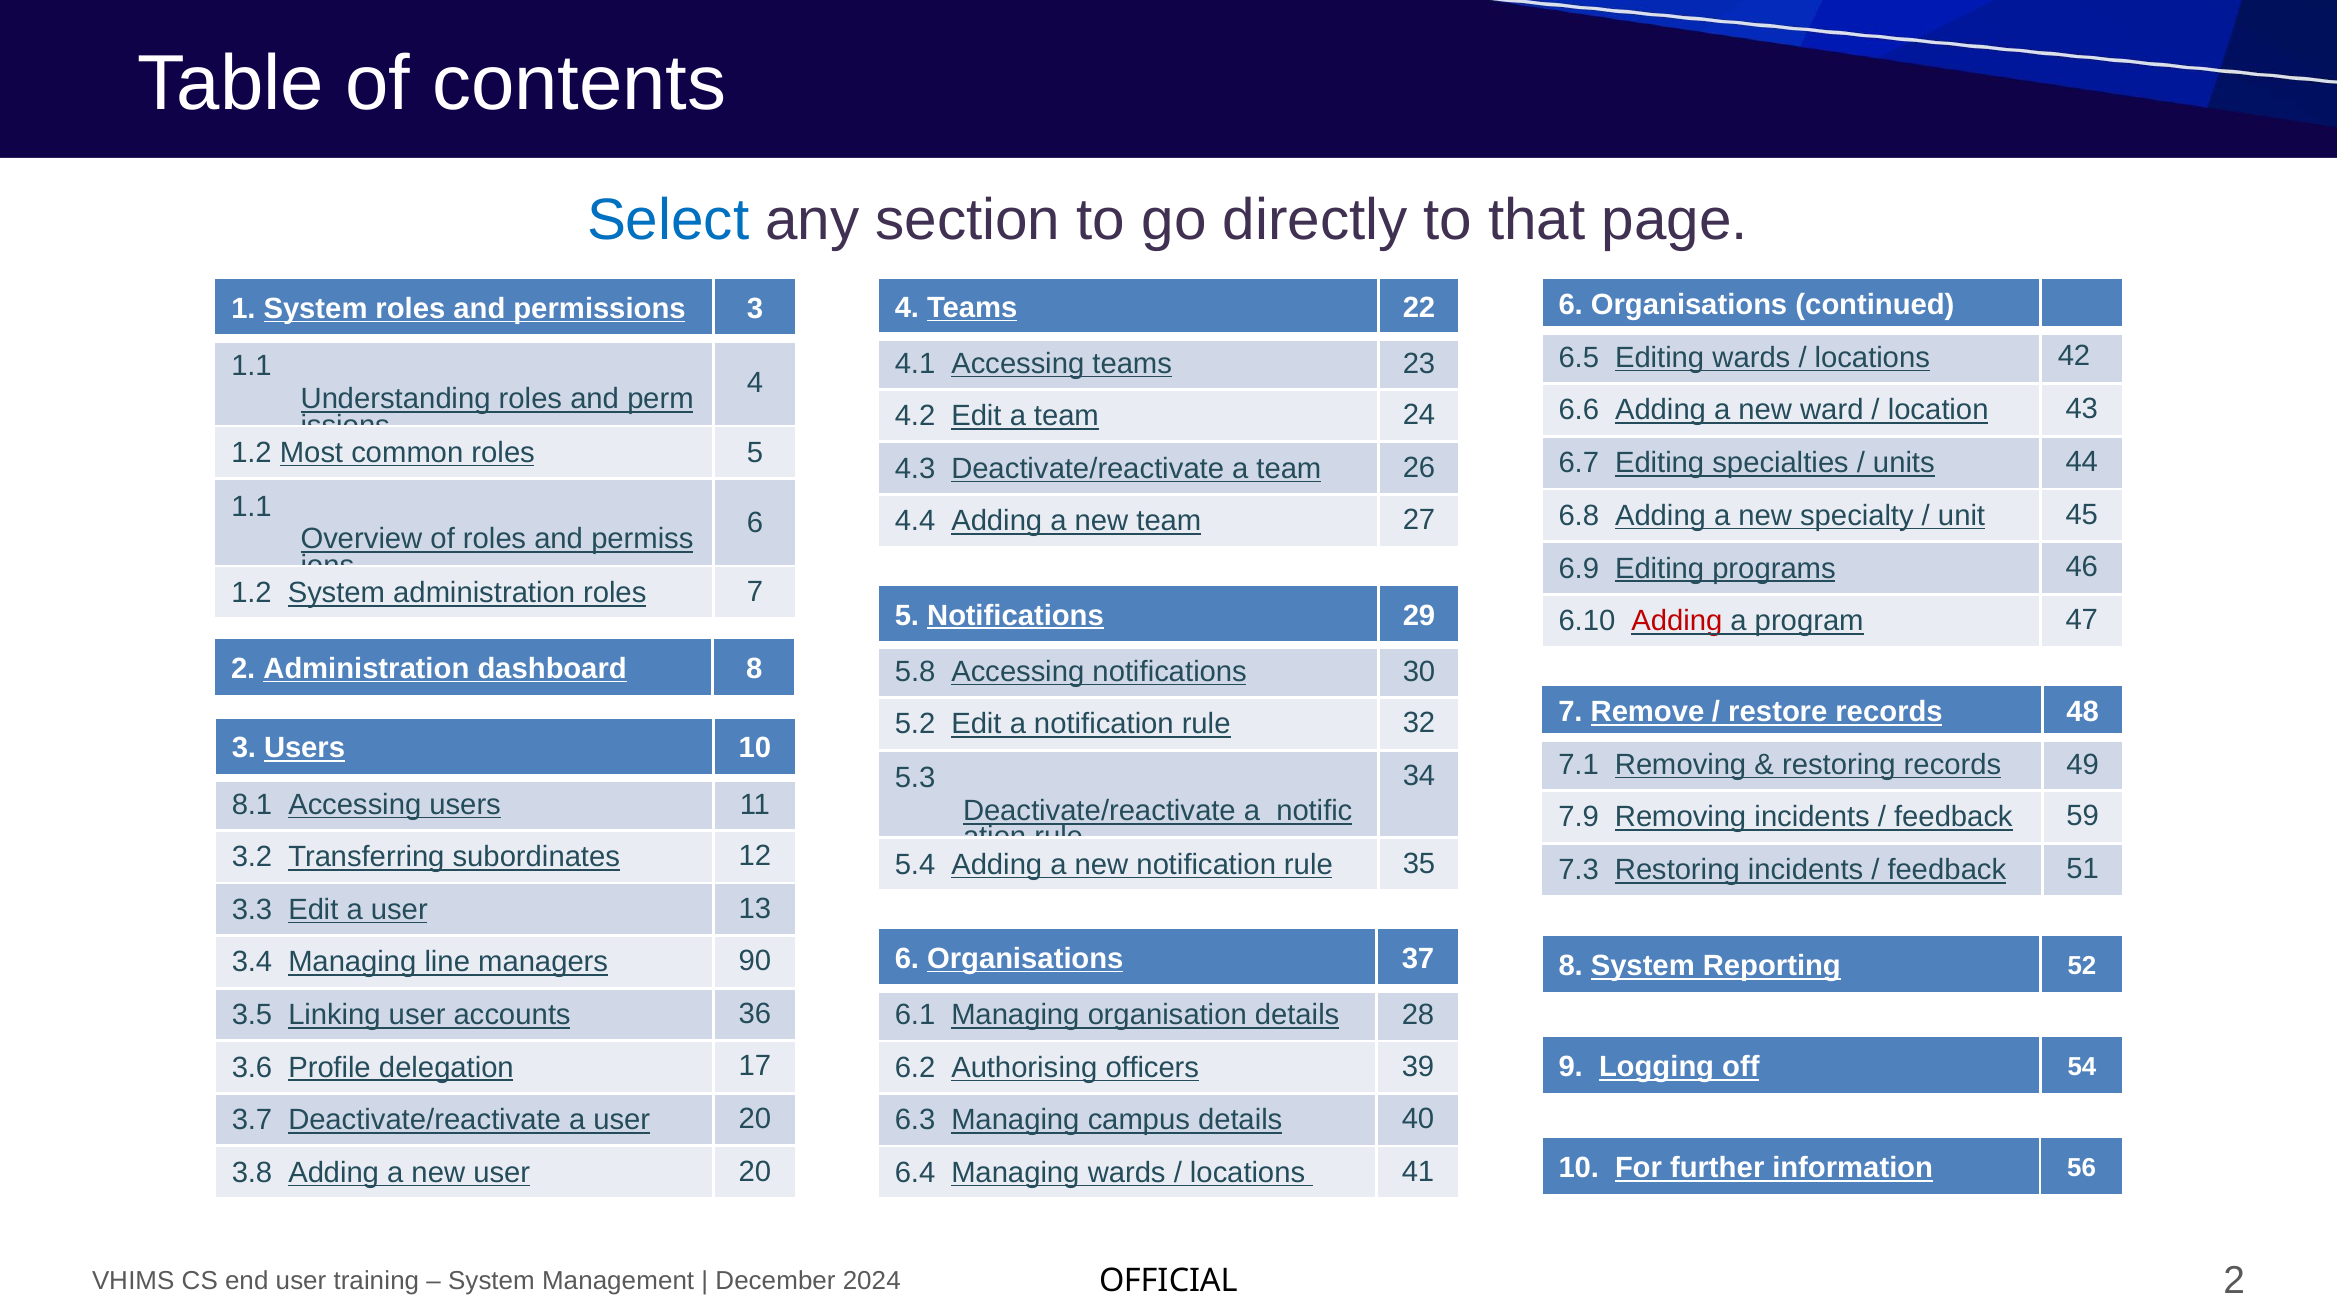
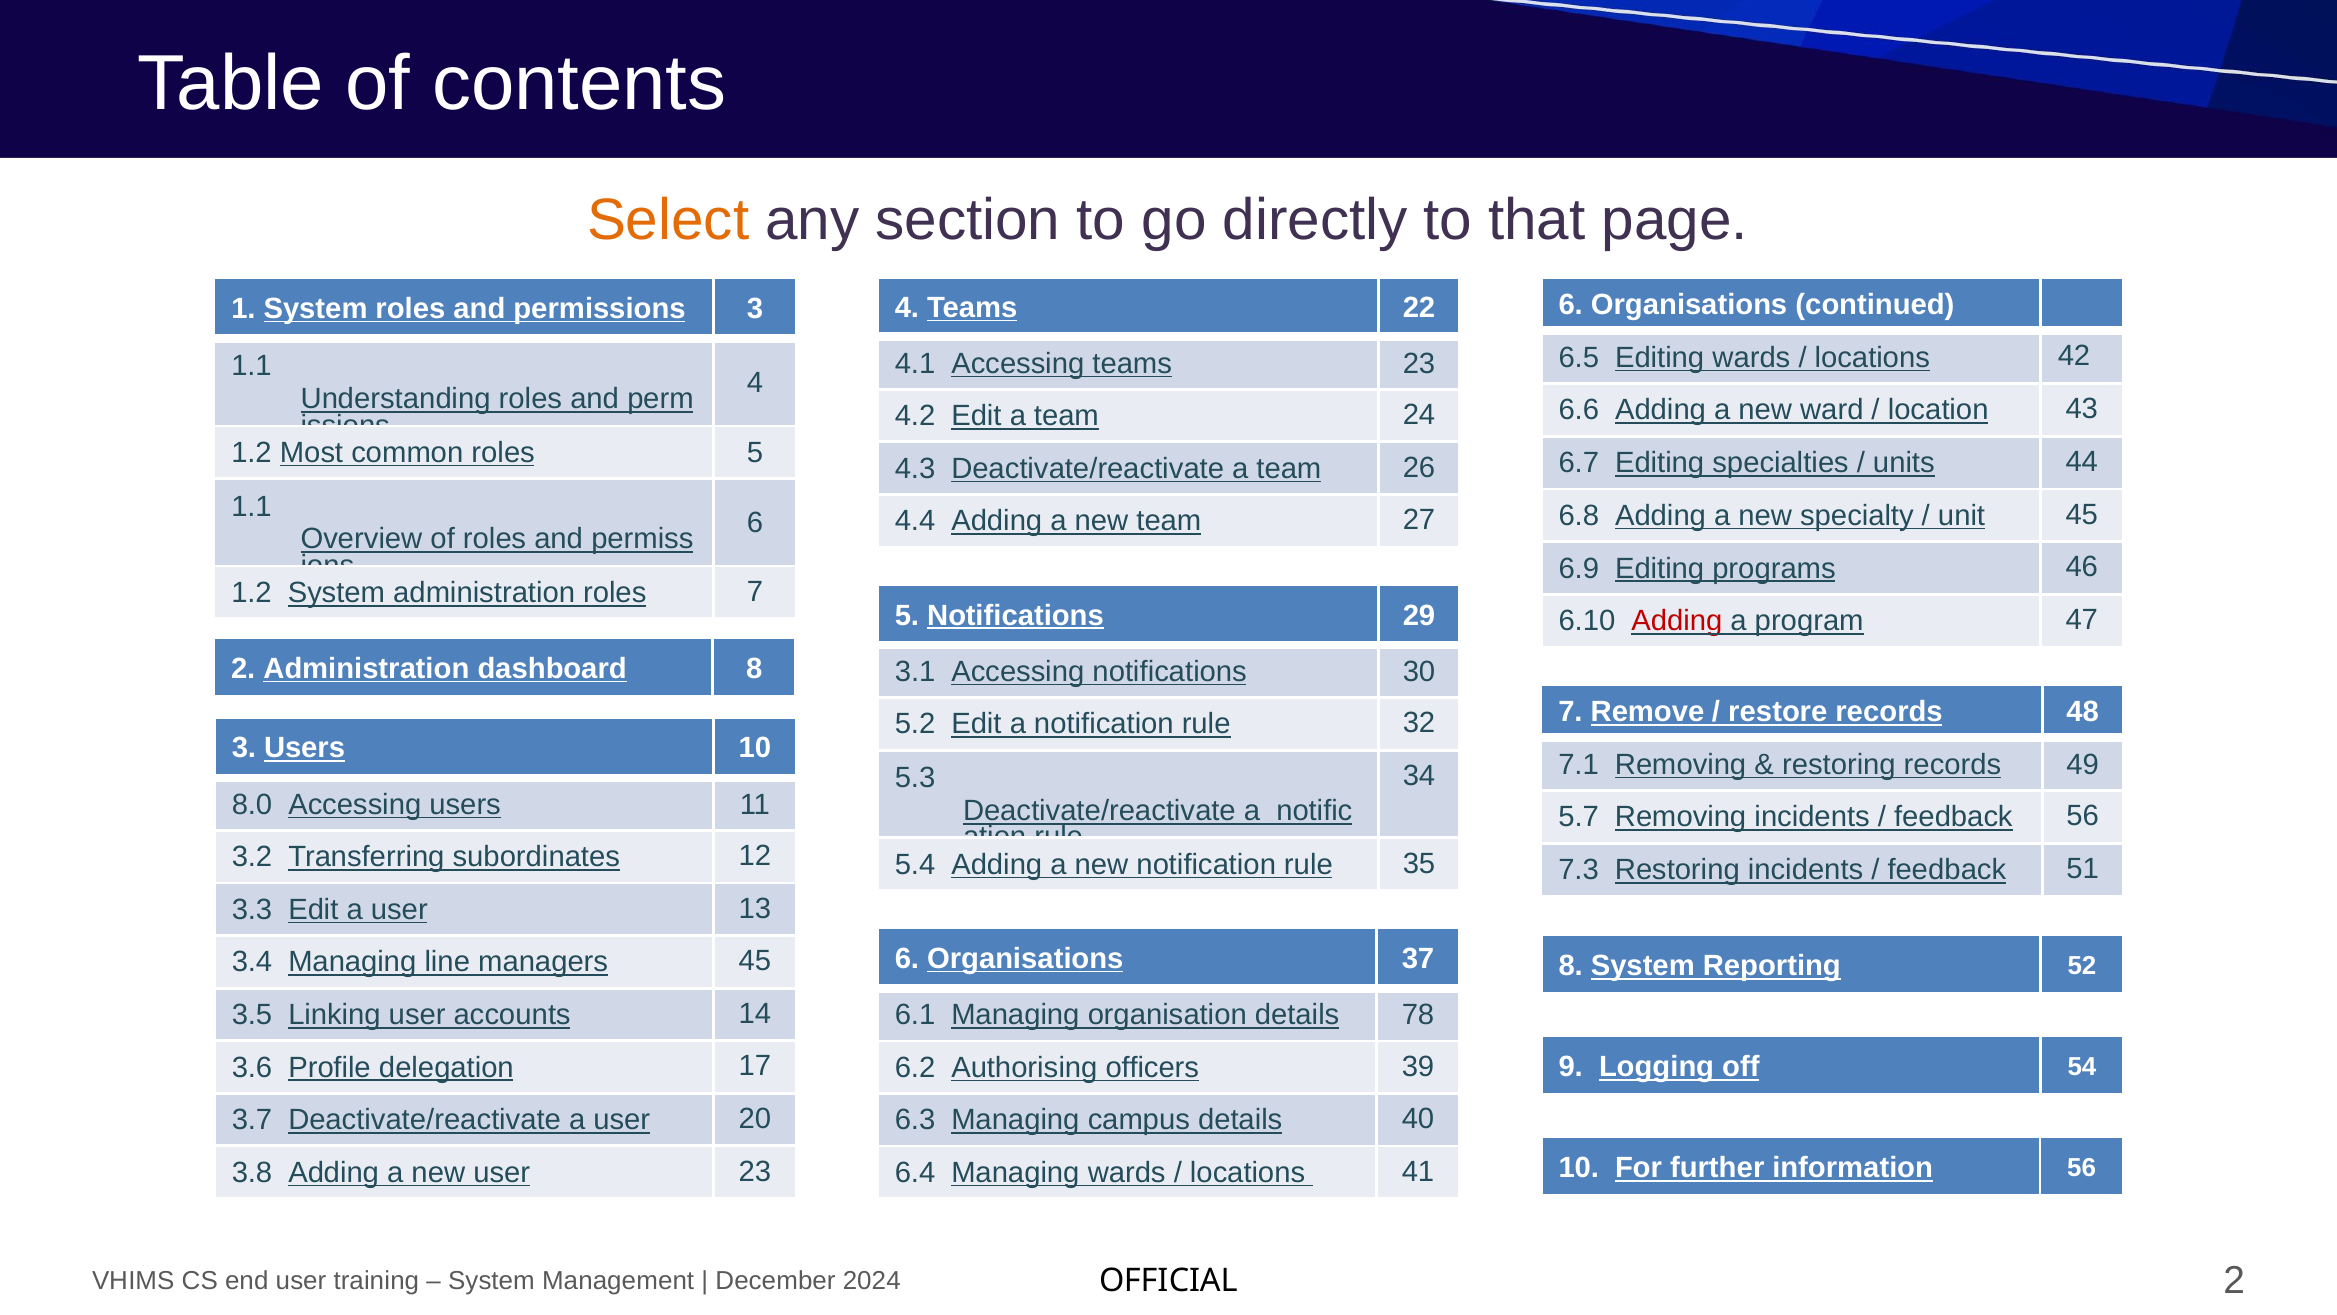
Select colour: blue -> orange (668, 221)
5.8: 5.8 -> 3.1 (915, 672)
8.1: 8.1 -> 8.0 (252, 804)
7.9: 7.9 -> 5.7 (1579, 817)
feedback 59: 59 -> 56 (2083, 816)
managers 90: 90 -> 45 (755, 961)
36: 36 -> 14 (755, 1013)
28: 28 -> 78 (1418, 1015)
new user 20: 20 -> 23 (755, 1171)
